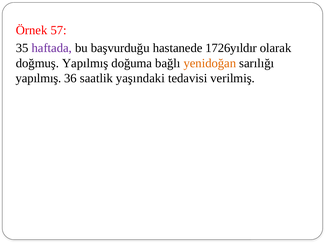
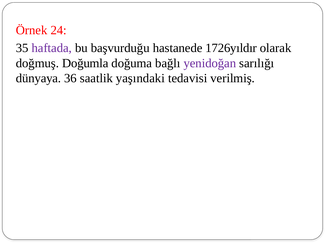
57: 57 -> 24 (59, 30)
doğmuş Yapılmış: Yapılmış -> Doğumla (85, 63)
yenidoğan colour: orange -> purple (210, 63)
yapılmış: yapılmış -> dünyaya (39, 79)
